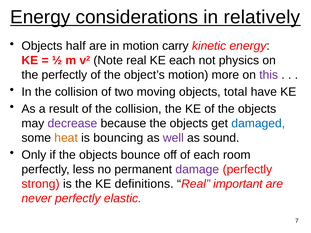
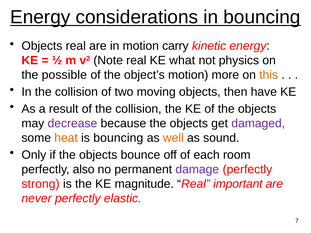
in relatively: relatively -> bouncing (262, 17)
Objects half: half -> real (76, 46)
KE each: each -> what (182, 61)
the perfectly: perfectly -> possible (64, 75)
this colour: purple -> orange (269, 75)
total: total -> then (236, 92)
damaged colour: blue -> purple (258, 124)
well colour: purple -> orange (173, 138)
less: less -> also (84, 169)
definitions: definitions -> magnitude (144, 184)
